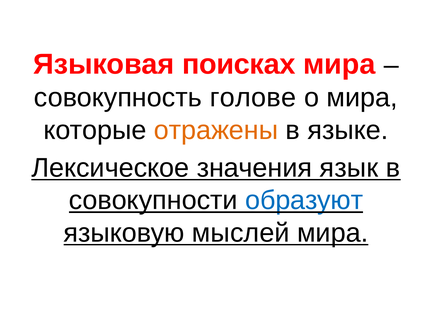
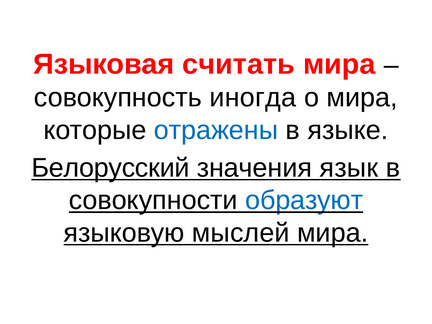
поисках: поисках -> считать (239, 64)
голове: голове -> иногда (253, 98)
отражены colour: orange -> blue (216, 130)
Лексическое: Лексическое -> Белорусский (110, 168)
